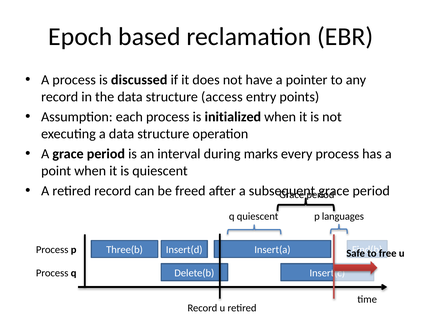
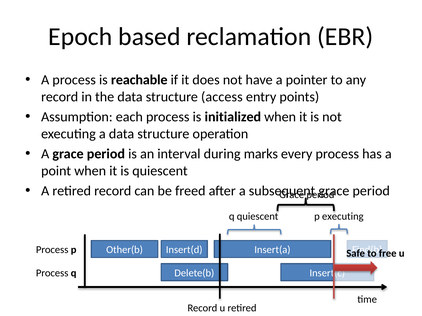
discussed: discussed -> reachable (139, 80)
languages: languages -> executing (343, 217)
Three(b: Three(b -> Other(b (125, 250)
